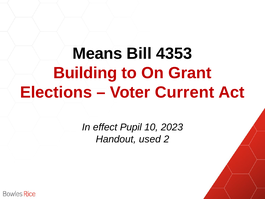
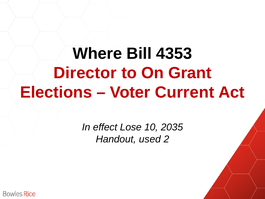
Means: Means -> Where (97, 53)
Building: Building -> Director (85, 73)
Pupil: Pupil -> Lose (131, 127)
2023: 2023 -> 2035 (172, 127)
